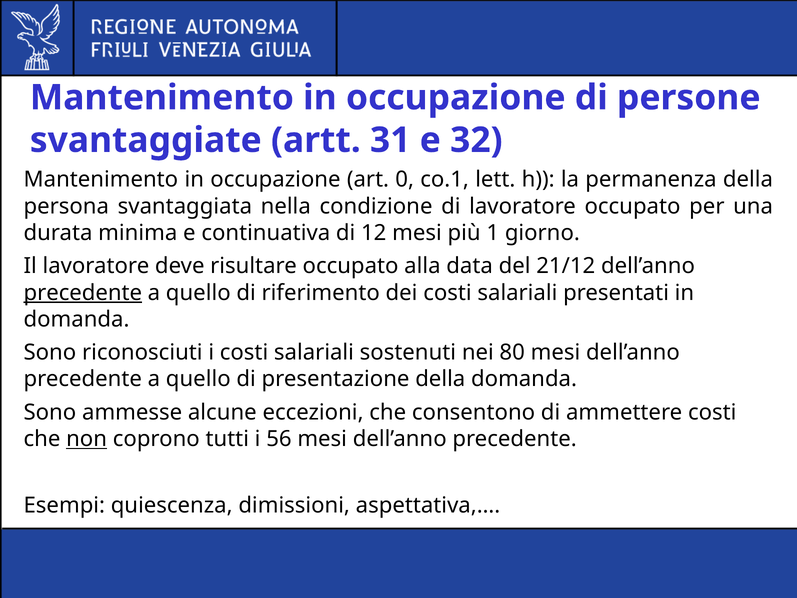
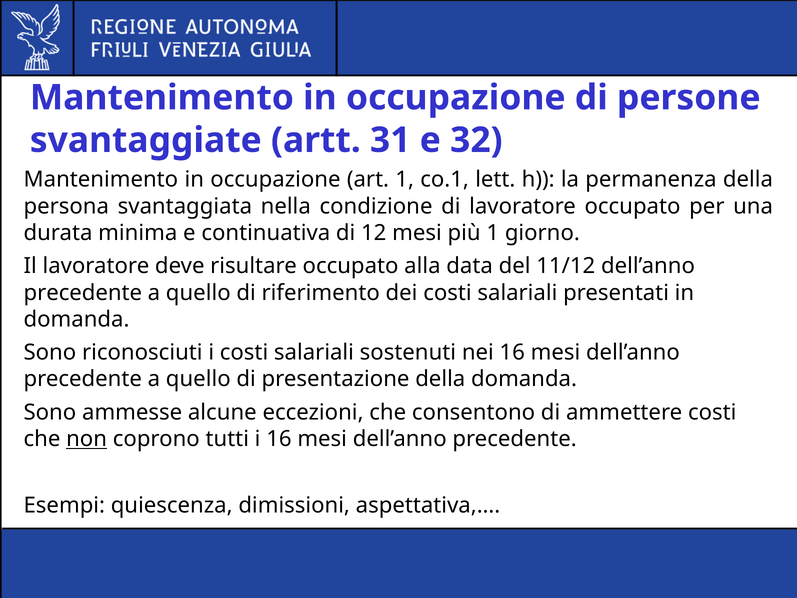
art 0: 0 -> 1 (405, 180)
21/12: 21/12 -> 11/12 (566, 266)
precedente underline: present -> none (83, 293)
nei 80: 80 -> 16 (512, 352)
i 56: 56 -> 16 (279, 439)
